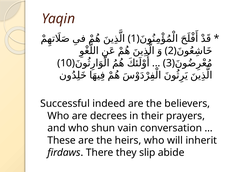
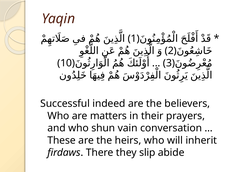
decrees: decrees -> matters (108, 116)
